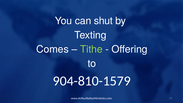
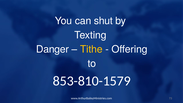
Comes: Comes -> Danger (53, 49)
Tithe colour: light green -> yellow (91, 49)
904-810-1579: 904-810-1579 -> 853-810-1579 (92, 81)
